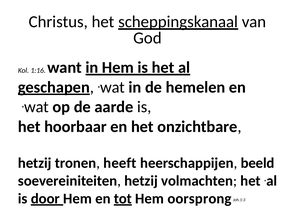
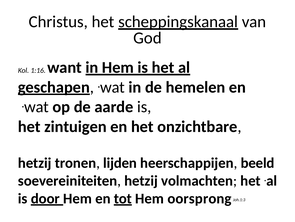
hoorbaar: hoorbaar -> zintuigen (75, 126)
heeft: heeft -> lijden (120, 163)
